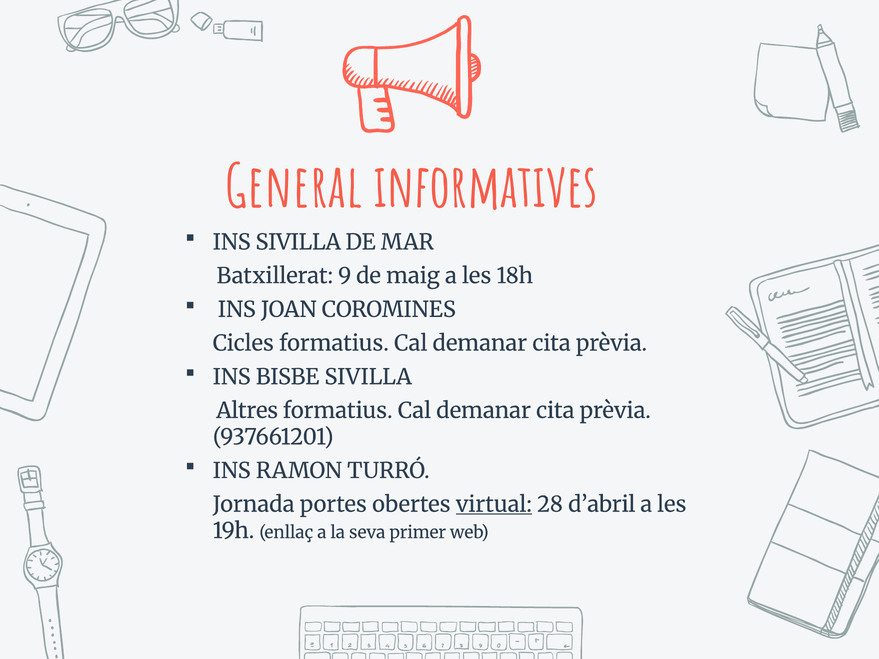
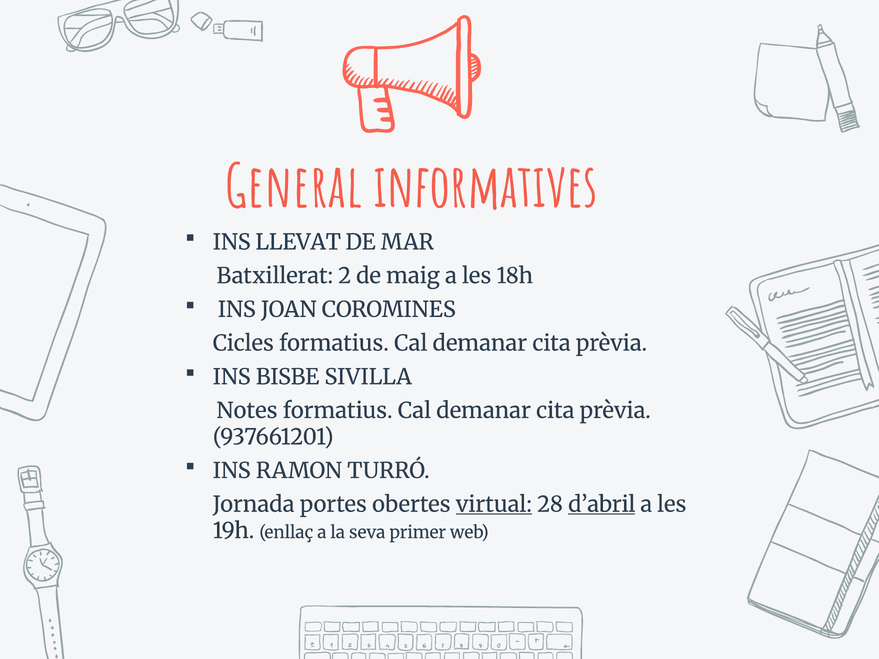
INS SIVILLA: SIVILLA -> LLEVAT (298, 242)
9: 9 -> 2 (345, 276)
Altres: Altres -> Notes (247, 411)
d’abril underline: none -> present (602, 505)
